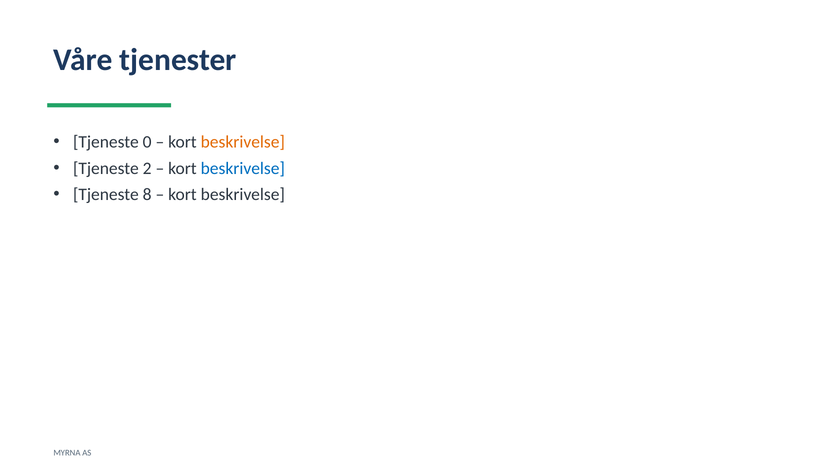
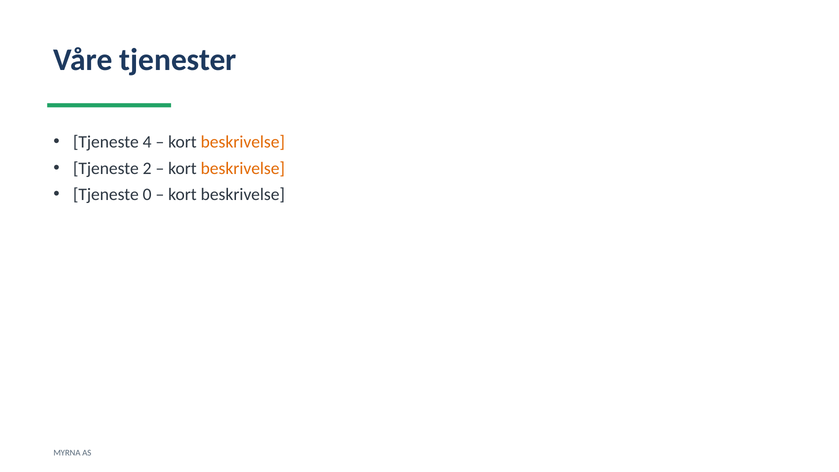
0: 0 -> 4 (147, 142)
beskrivelse colour: blue -> orange (243, 168)
8: 8 -> 0 (147, 195)
